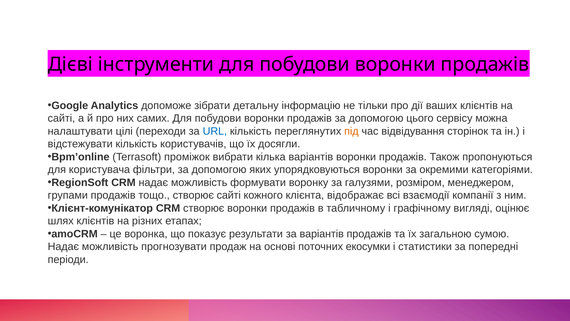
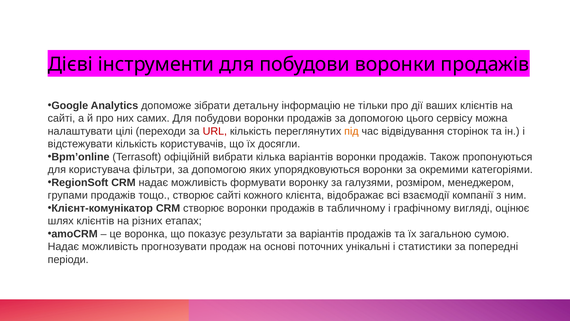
URL colour: blue -> red (215, 131)
проміжок: проміжок -> офіційній (187, 157)
екосумки: екосумки -> унікальні (368, 246)
